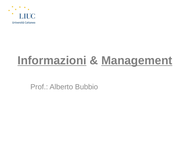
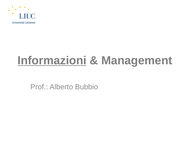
Management underline: present -> none (137, 60)
